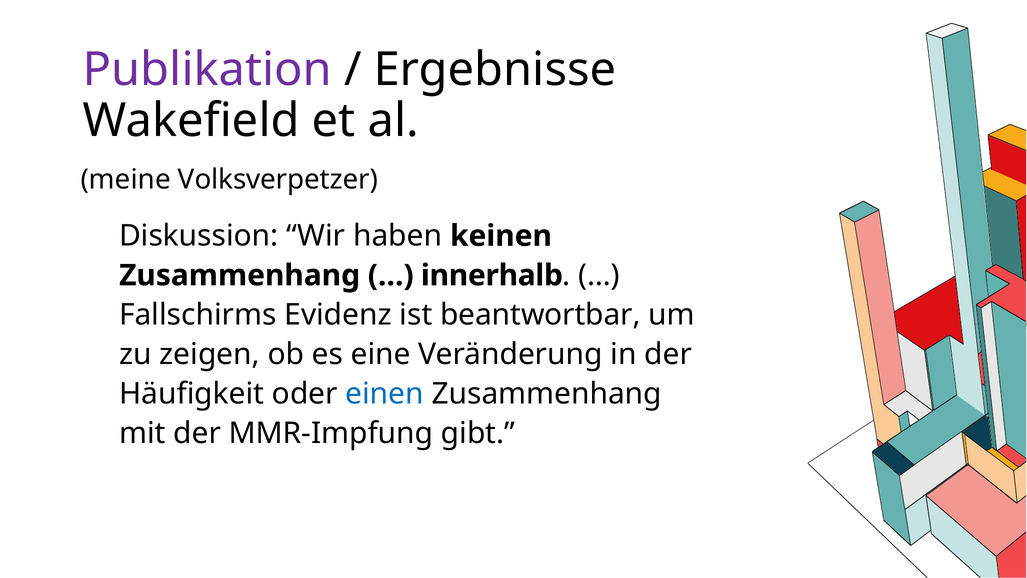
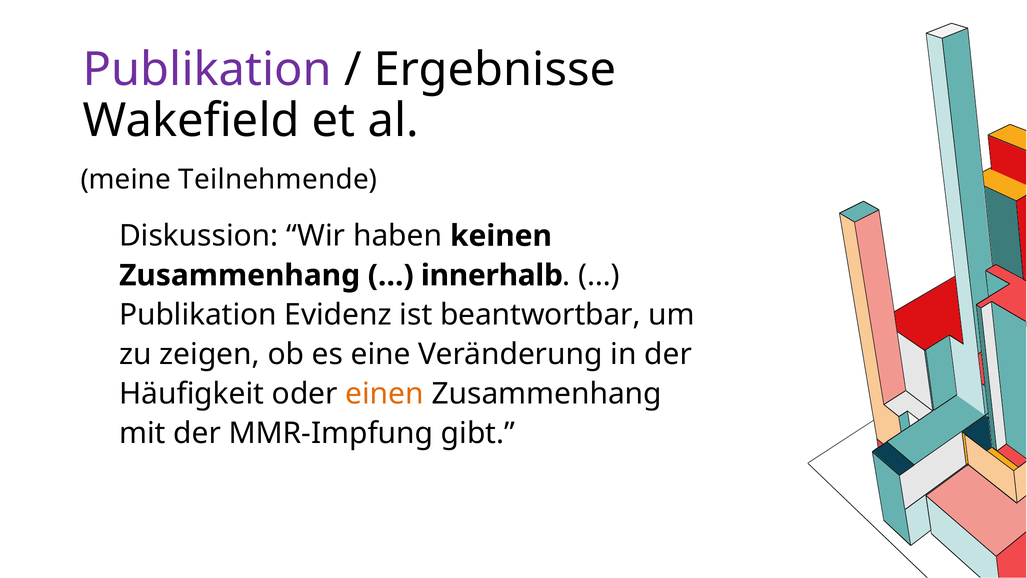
Volksverpetzer: Volksverpetzer -> Teilnehmende (278, 179)
Fallschirms: Fallschirms -> Publikation (198, 315)
einen colour: blue -> orange (385, 394)
